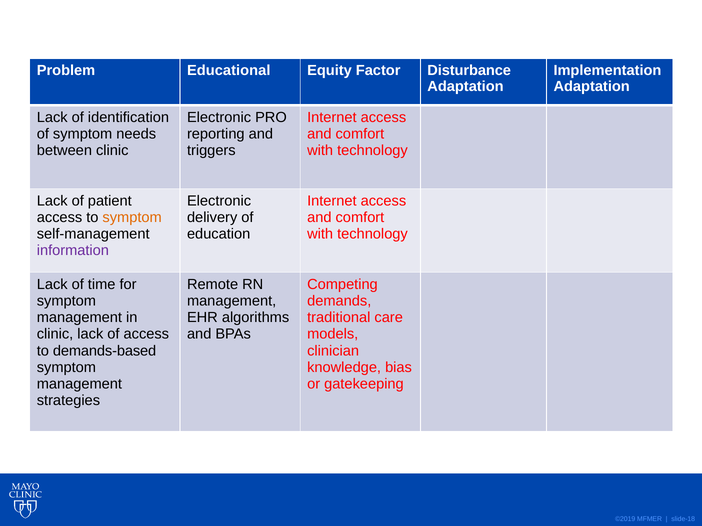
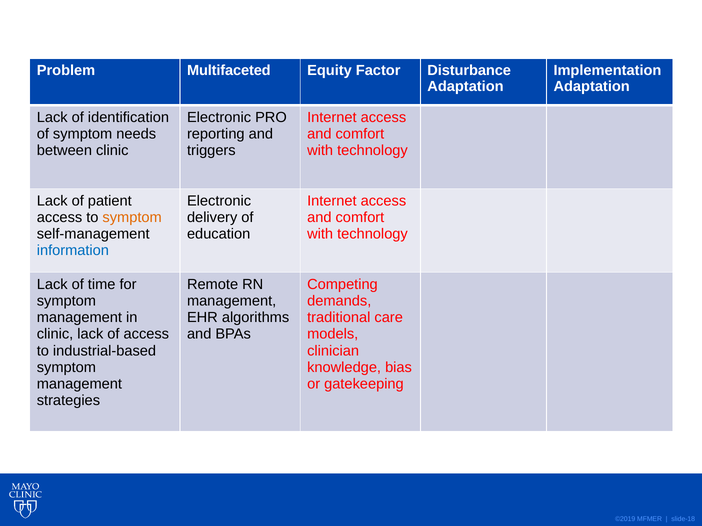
Educational: Educational -> Multifaceted (229, 70)
information colour: purple -> blue (73, 251)
demands-based: demands-based -> industrial-based (105, 351)
